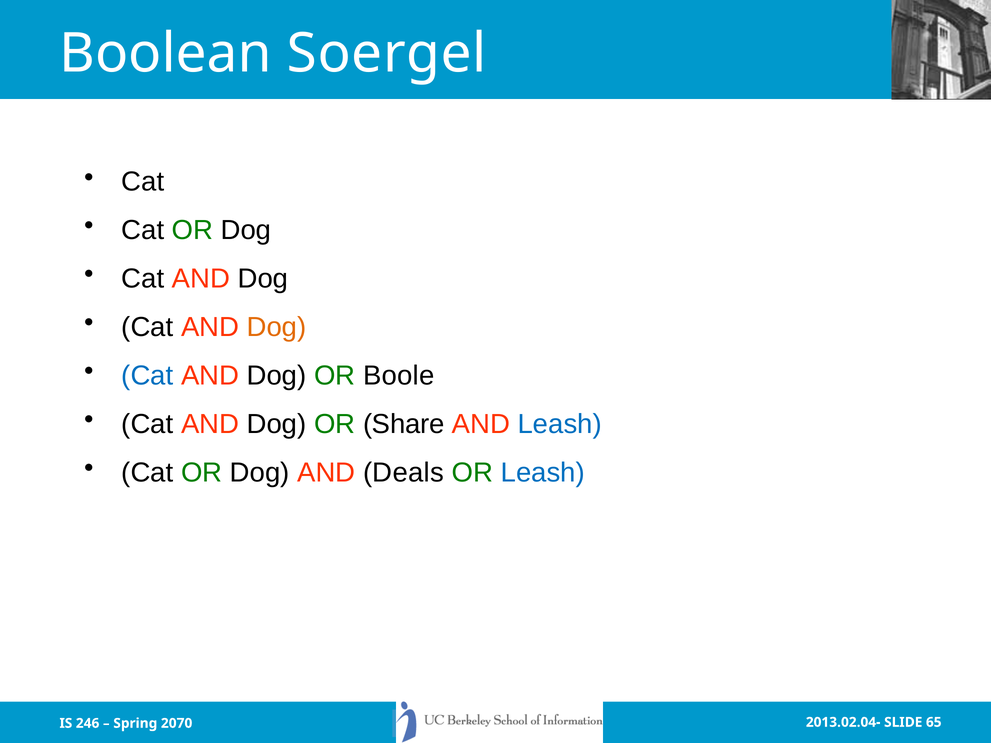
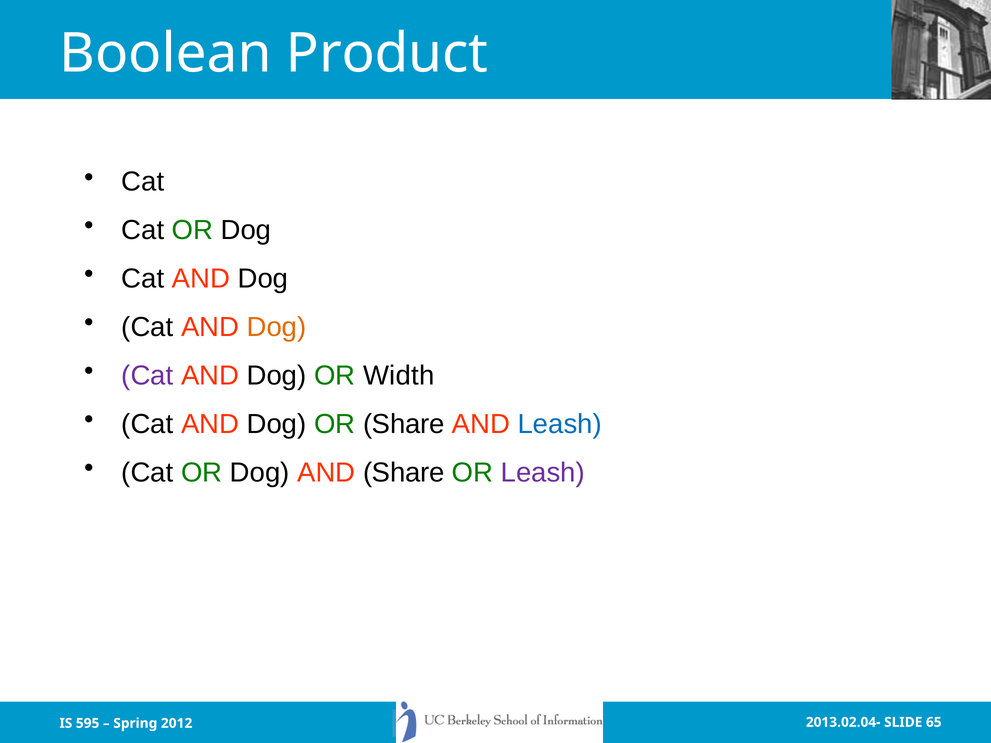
Soergel: Soergel -> Product (387, 53)
Cat colour: blue -> purple (147, 376)
Boole: Boole -> Width (399, 376)
AND Deals: Deals -> Share (404, 473)
Leash colour: blue -> purple (543, 473)
246: 246 -> 595 (88, 724)
2070: 2070 -> 2012 (177, 724)
